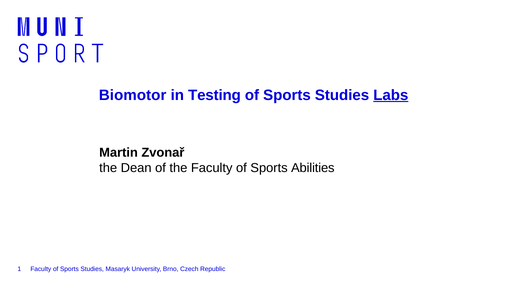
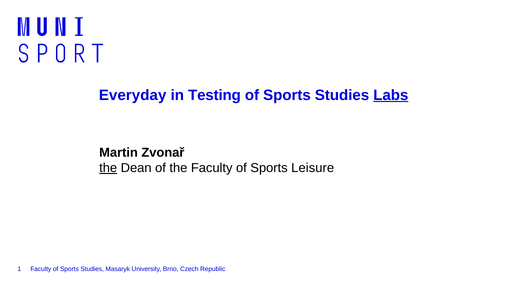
Biomotor: Biomotor -> Everyday (133, 95)
the underline: none -> present (108, 168)
Abilities: Abilities -> Leisure (313, 168)
